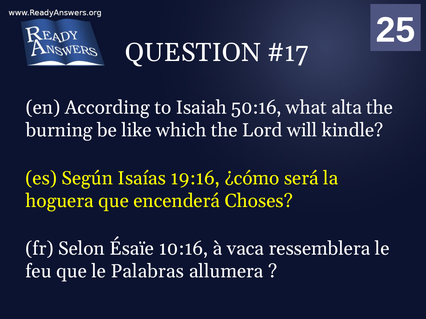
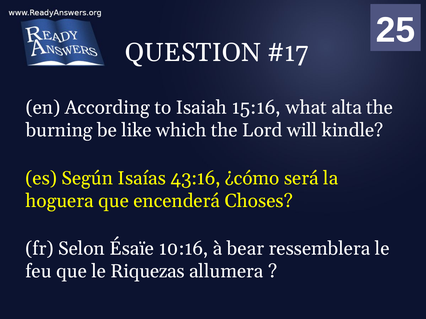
50:16: 50:16 -> 15:16 (256, 108)
19:16: 19:16 -> 43:16 (196, 178)
vaca: vaca -> bear (246, 249)
Palabras: Palabras -> Riquezas (148, 272)
